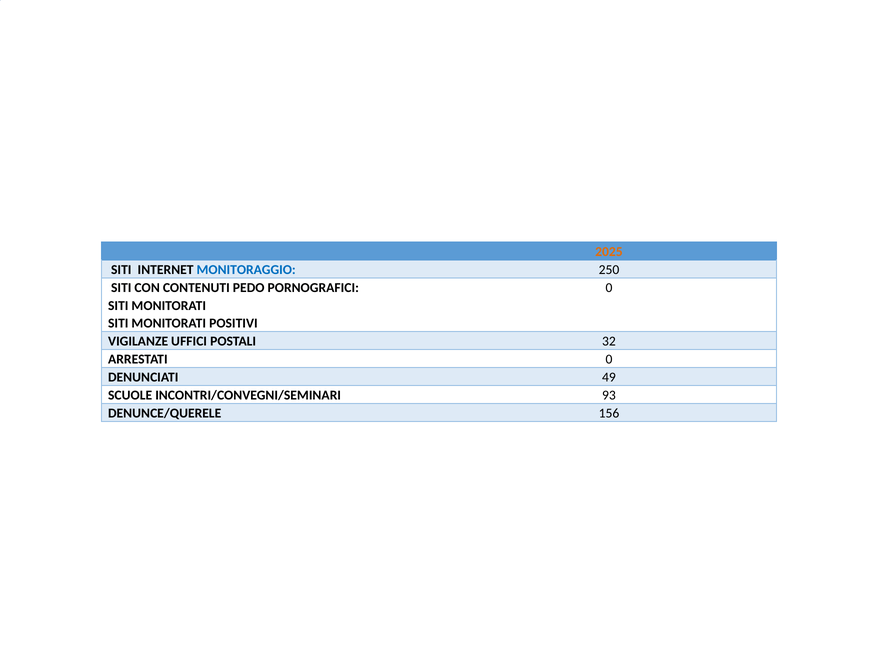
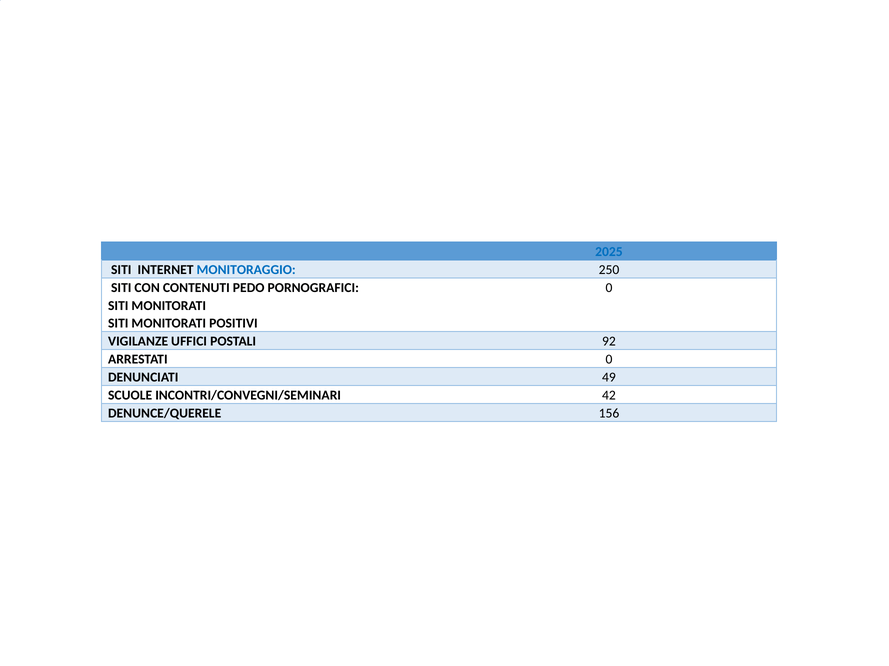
2025 colour: orange -> blue (609, 252)
32: 32 -> 92 (609, 342)
93: 93 -> 42 (609, 396)
